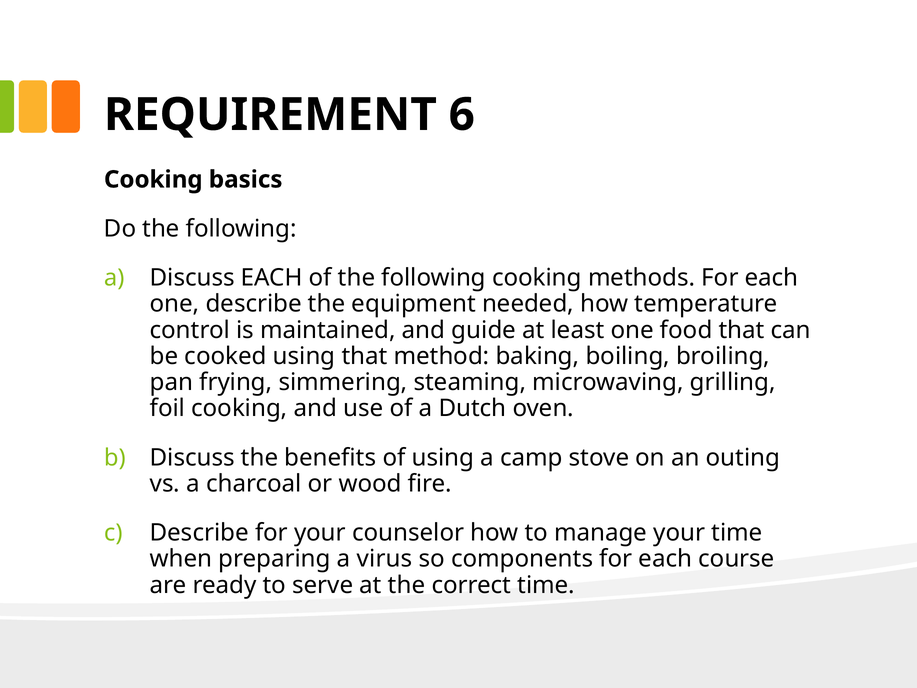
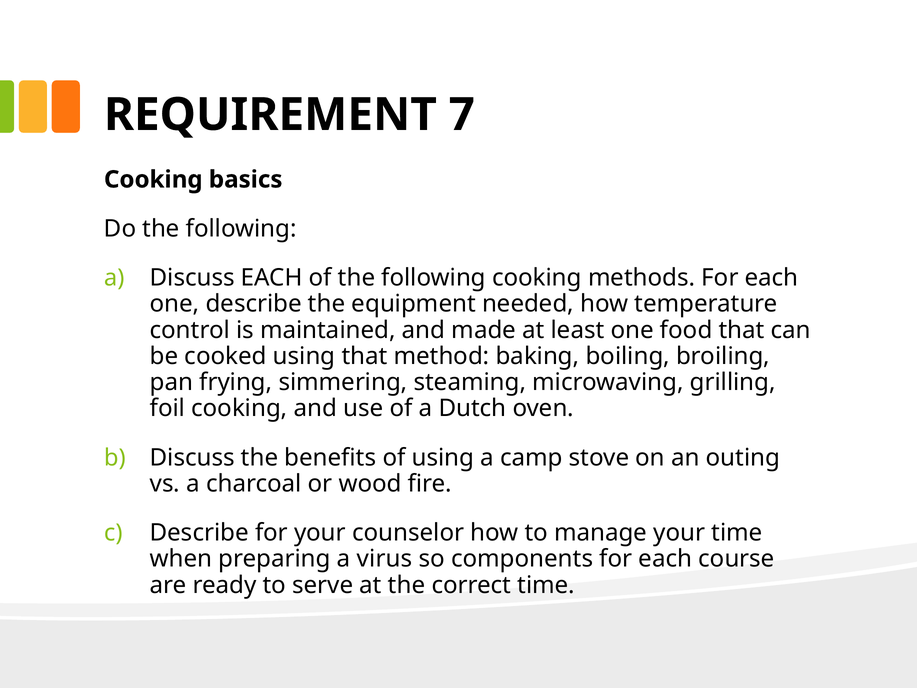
6: 6 -> 7 (462, 115)
guide: guide -> made (484, 330)
